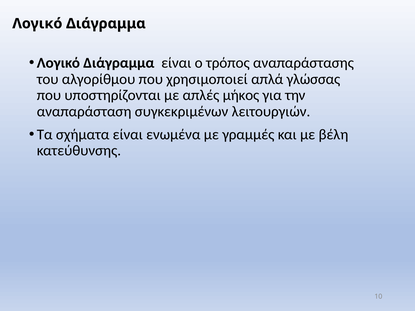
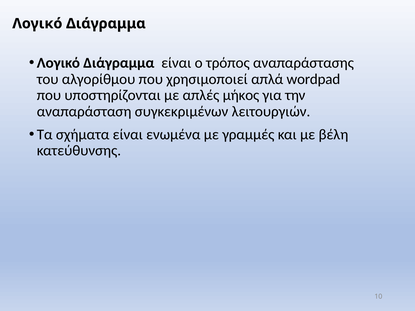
γλώσσας: γλώσσας -> wordpad (313, 79)
